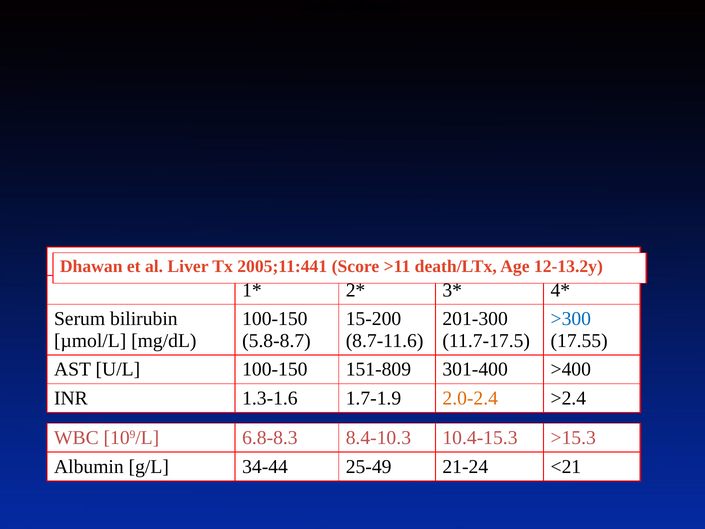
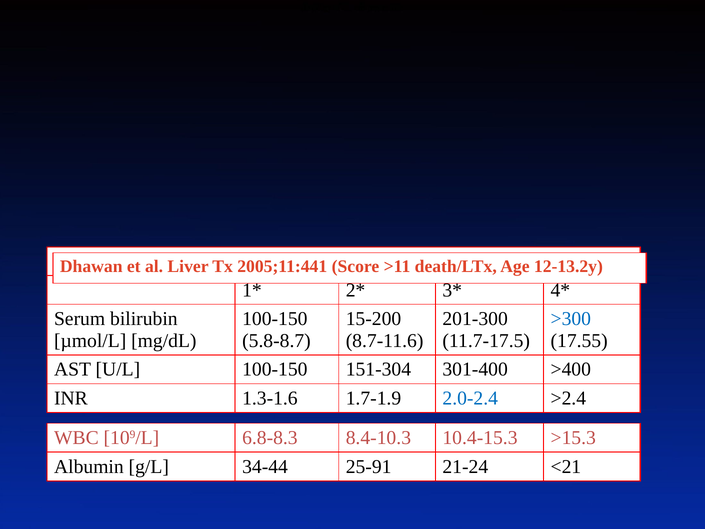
151-809: 151-809 -> 151-304 (378, 369)
2.0-2.4 colour: orange -> blue (470, 398)
25-49: 25-49 -> 25-91 (369, 466)
